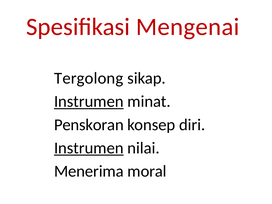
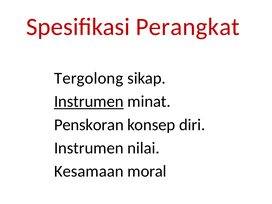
Mengenai: Mengenai -> Perangkat (188, 27)
Instrumen underline: present -> none (89, 148)
Menerima: Menerima -> Kesamaan (89, 171)
